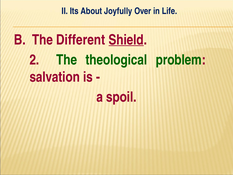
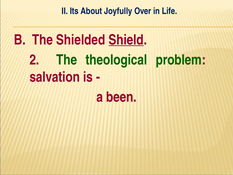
Different: Different -> Shielded (81, 40)
spoil: spoil -> been (121, 97)
